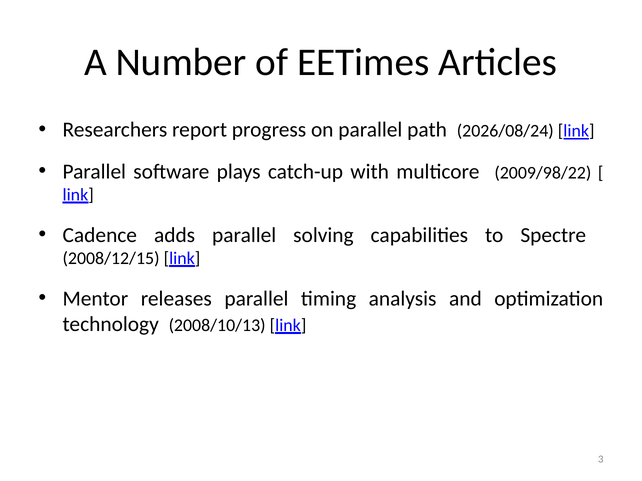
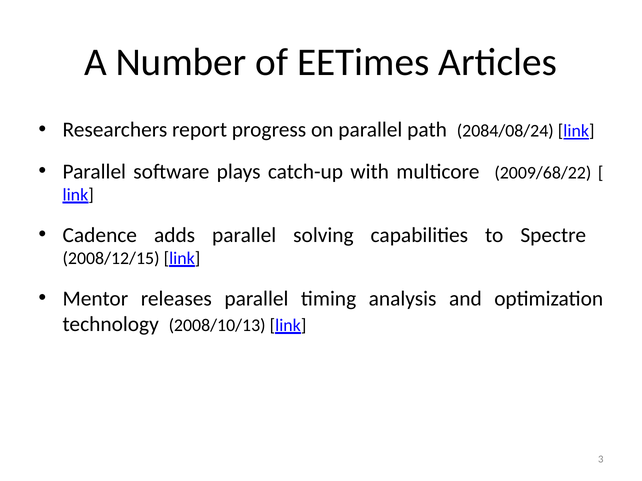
2026/08/24: 2026/08/24 -> 2084/08/24 (505, 131)
2009/98/22: 2009/98/22 -> 2009/68/22 (543, 173)
